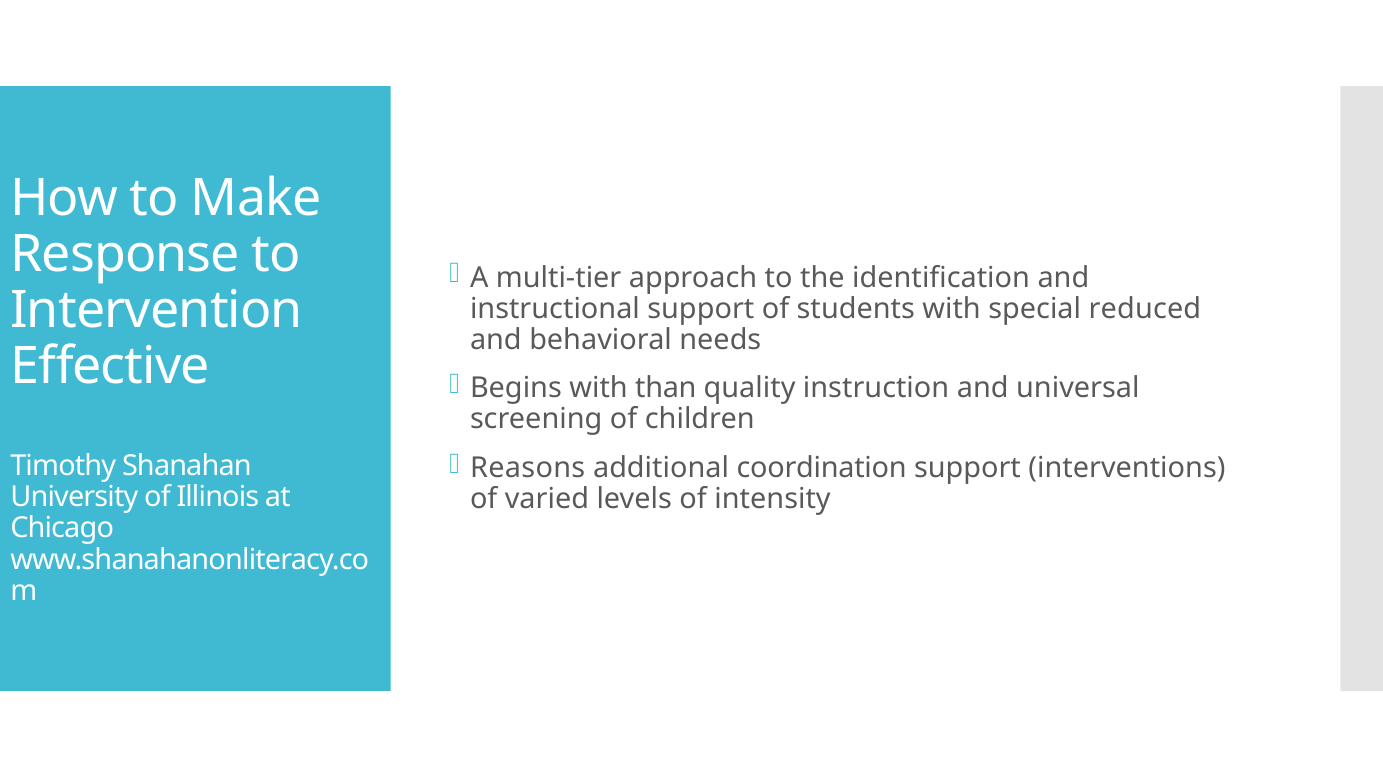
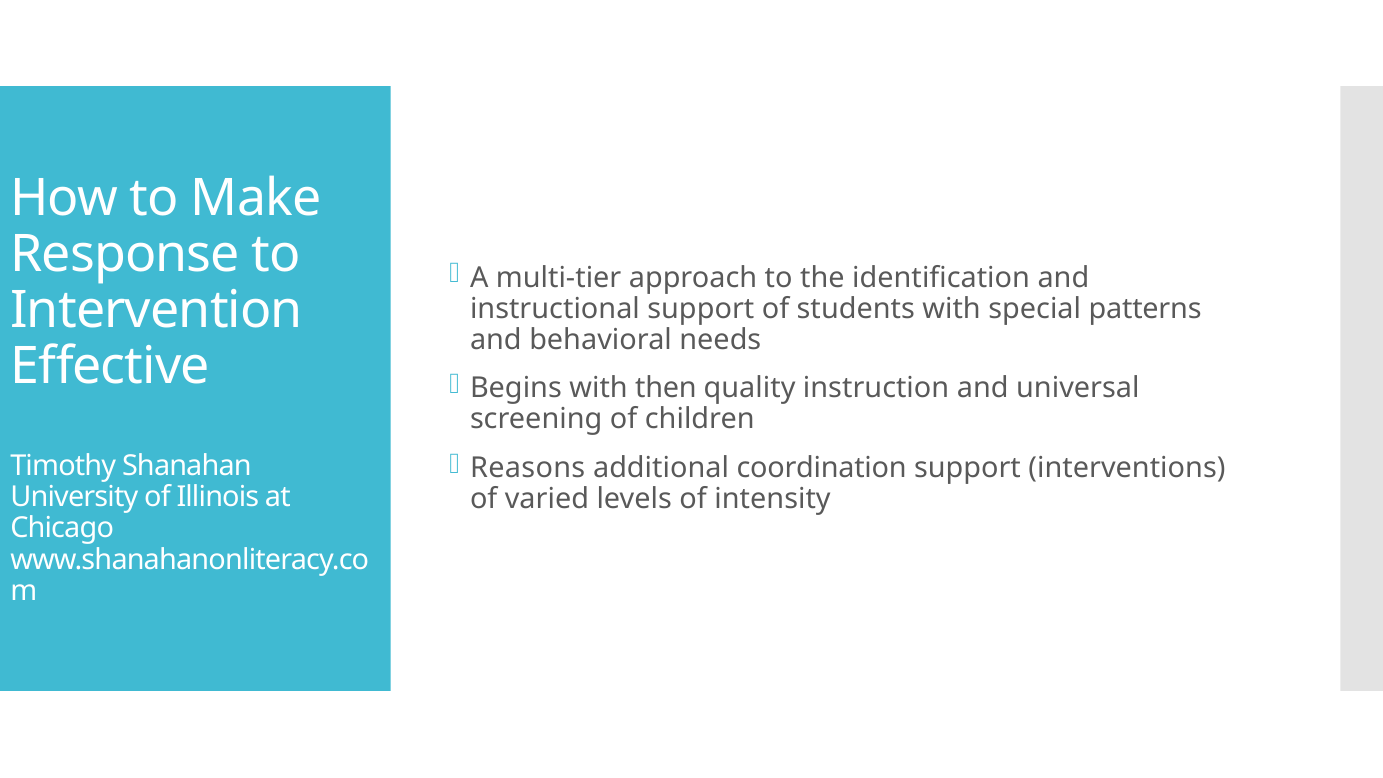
reduced: reduced -> patterns (1145, 309)
than: than -> then (666, 388)
